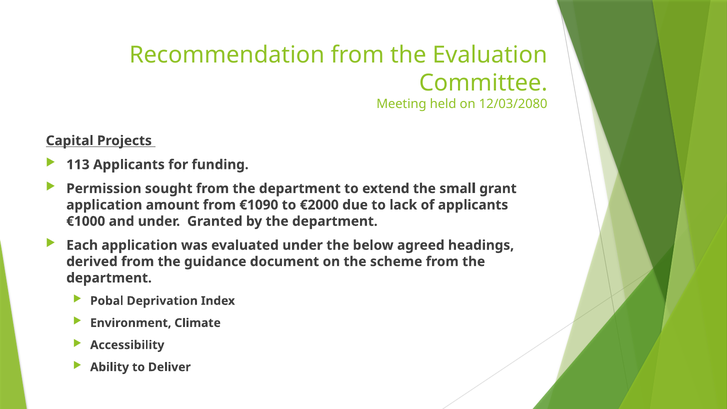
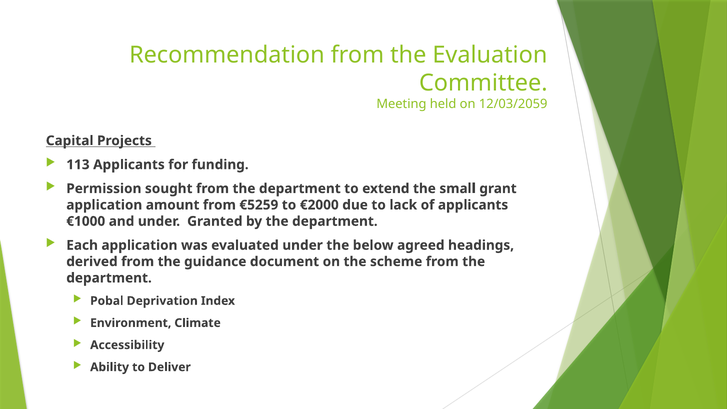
12/03/2080: 12/03/2080 -> 12/03/2059 (513, 104)
€1090: €1090 -> €5259 (259, 205)
